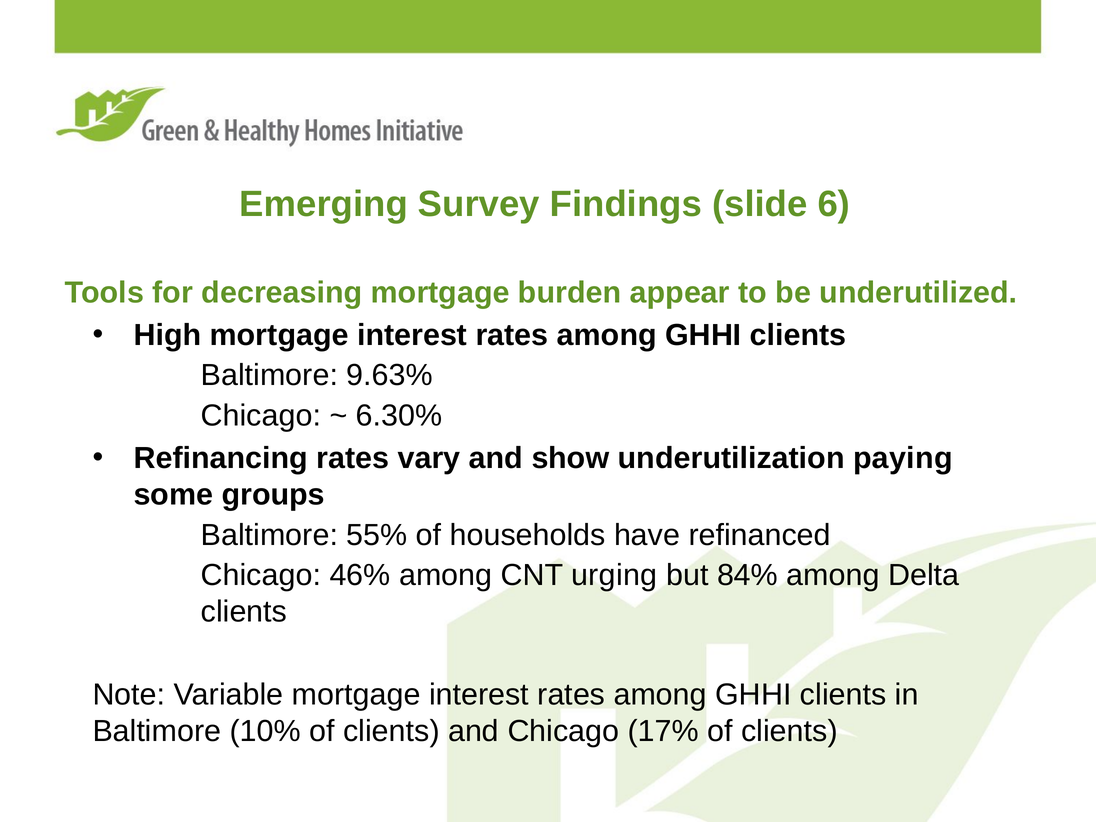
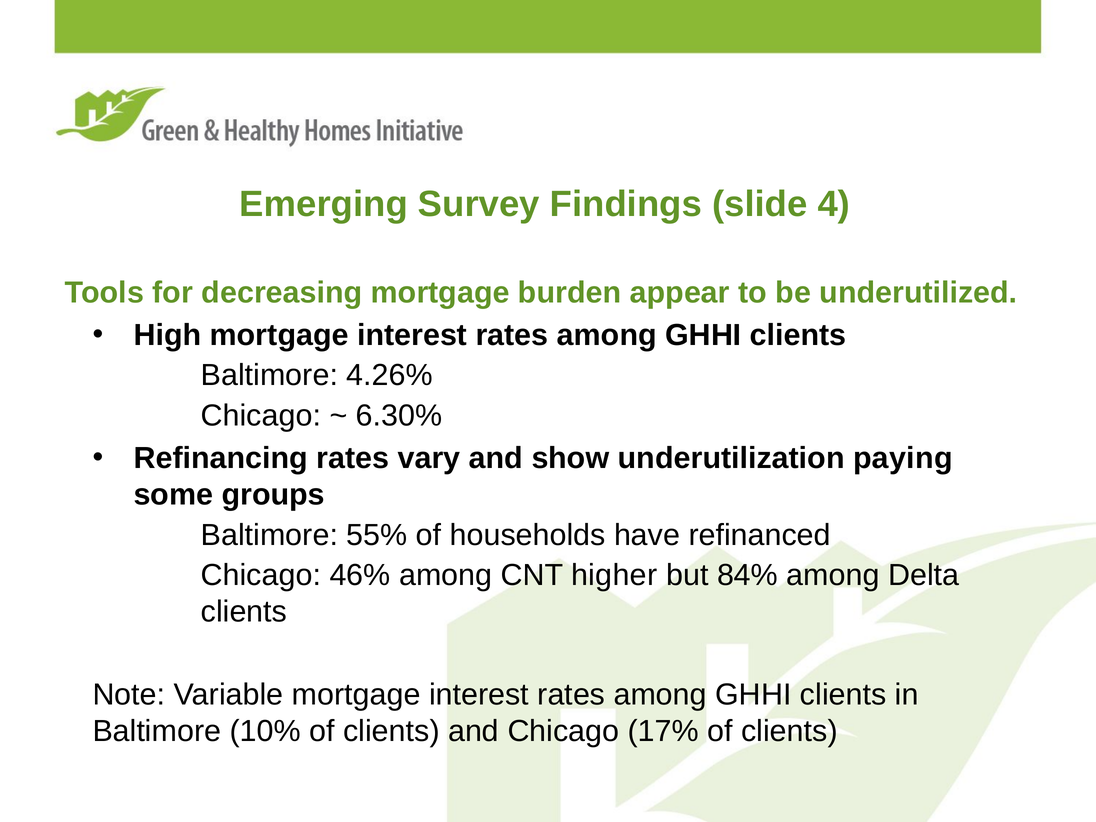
6: 6 -> 4 (834, 204)
9.63%: 9.63% -> 4.26% (390, 375)
urging: urging -> higher (614, 575)
